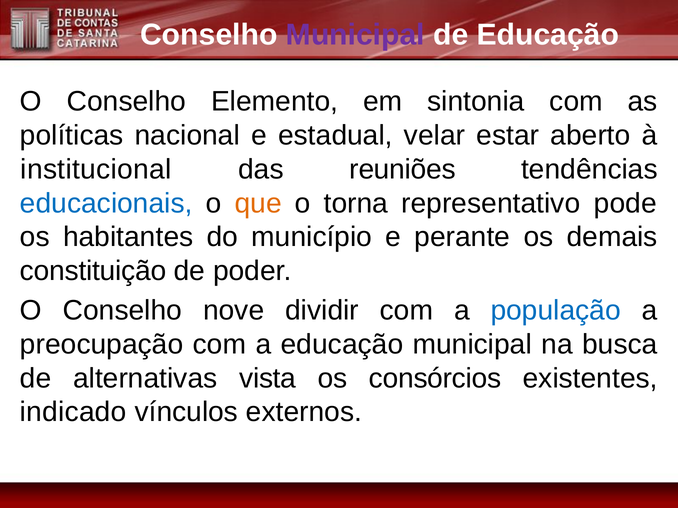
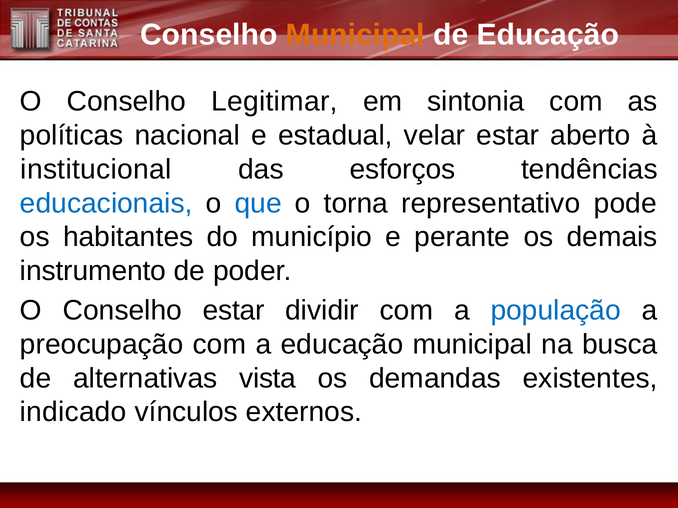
Municipal colour: purple -> orange (355, 35)
Elemento: Elemento -> Legitimar (274, 102)
reuniões: reuniões -> esforços (403, 170)
que colour: orange -> blue (258, 203)
constituição: constituição -> instrumento (93, 271)
Conselho nove: nove -> estar (234, 311)
consórcios: consórcios -> demandas (435, 379)
